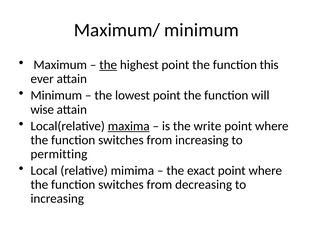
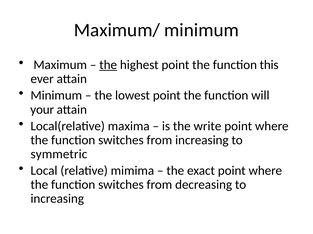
wise: wise -> your (42, 110)
maxima underline: present -> none (129, 126)
permitting: permitting -> symmetric (59, 155)
